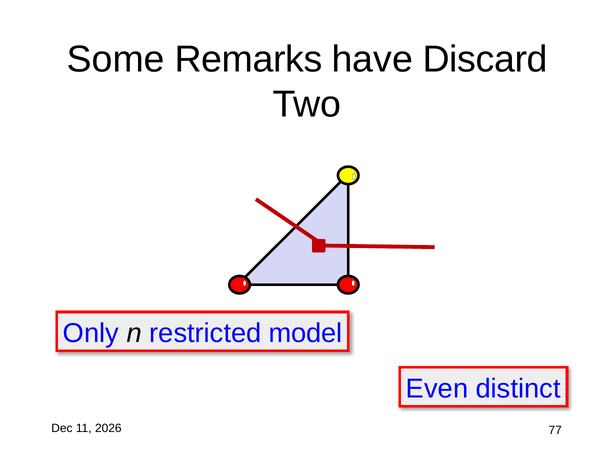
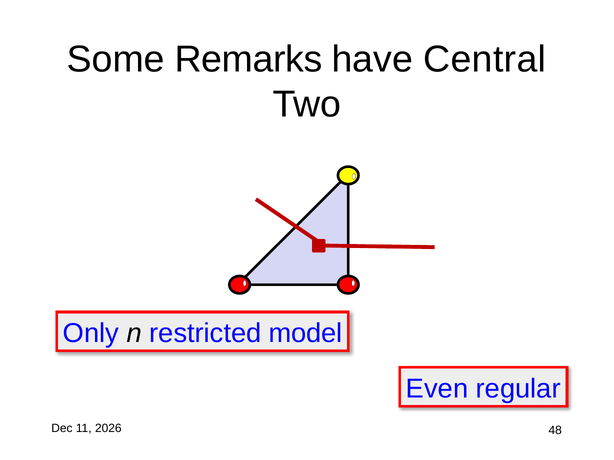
Discard: Discard -> Central (485, 59)
distinct: distinct -> regular (518, 389)
77: 77 -> 48 (555, 431)
